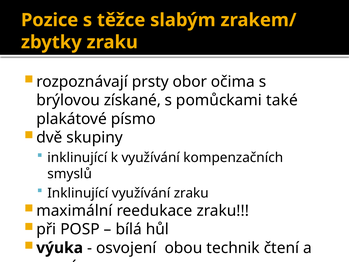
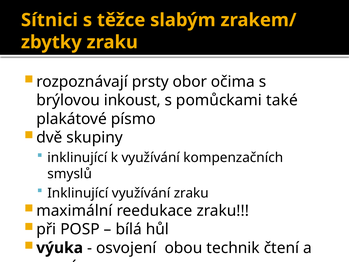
Pozice: Pozice -> Sítnici (49, 20)
získané: získané -> inkoust (132, 100)
